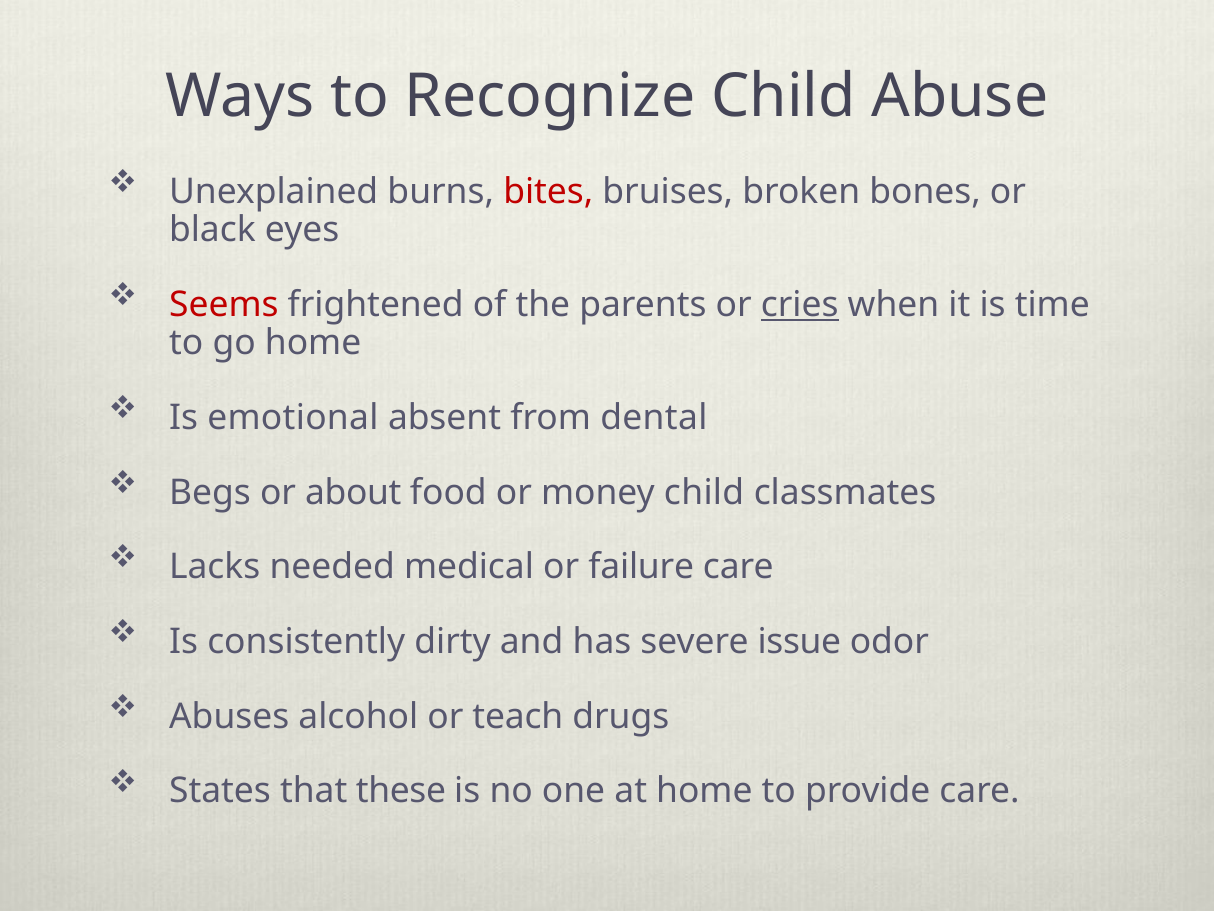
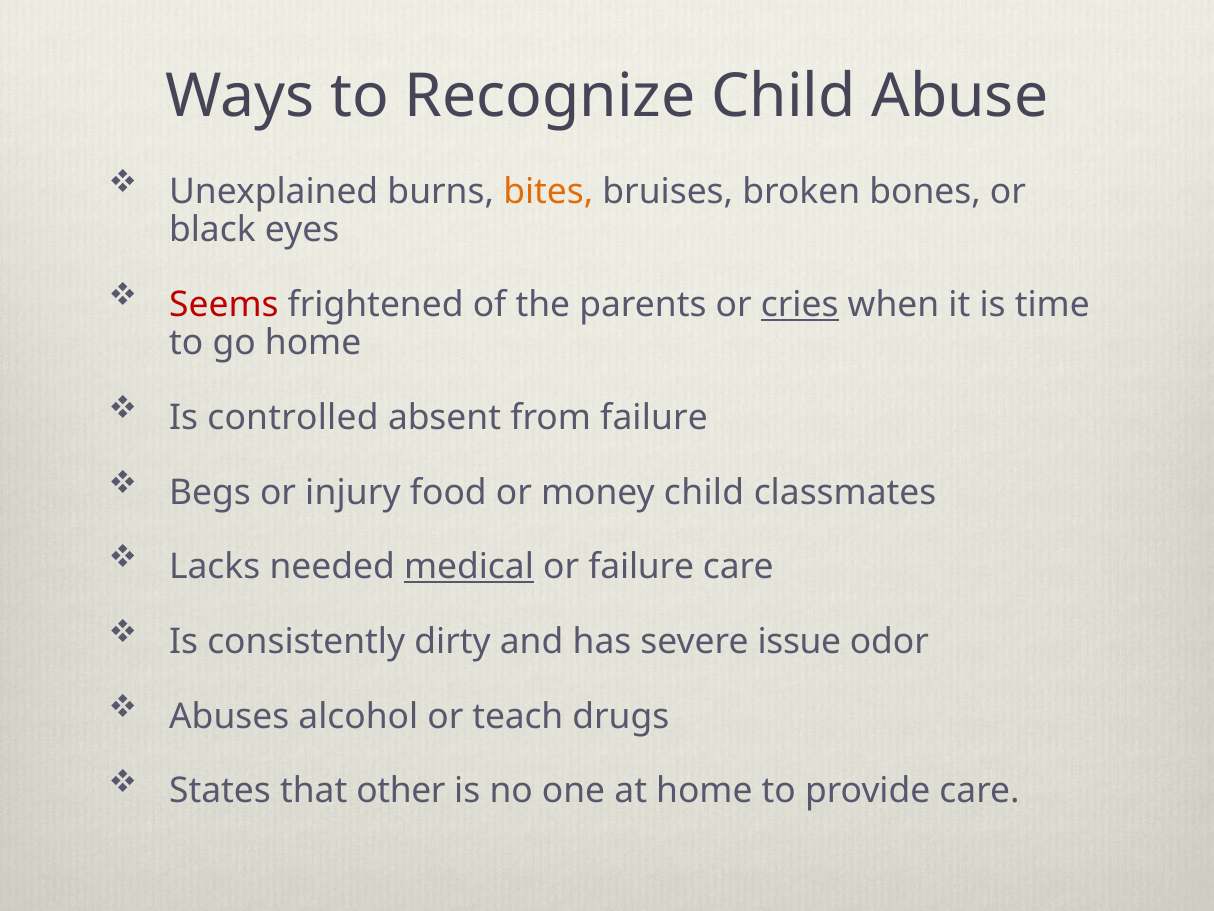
bites colour: red -> orange (548, 192)
emotional: emotional -> controlled (293, 417)
from dental: dental -> failure (654, 417)
about: about -> injury (353, 492)
medical underline: none -> present (469, 567)
these: these -> other (401, 791)
